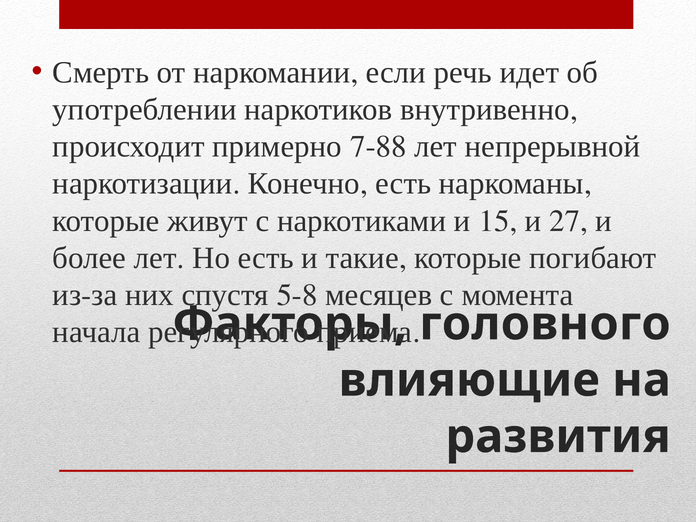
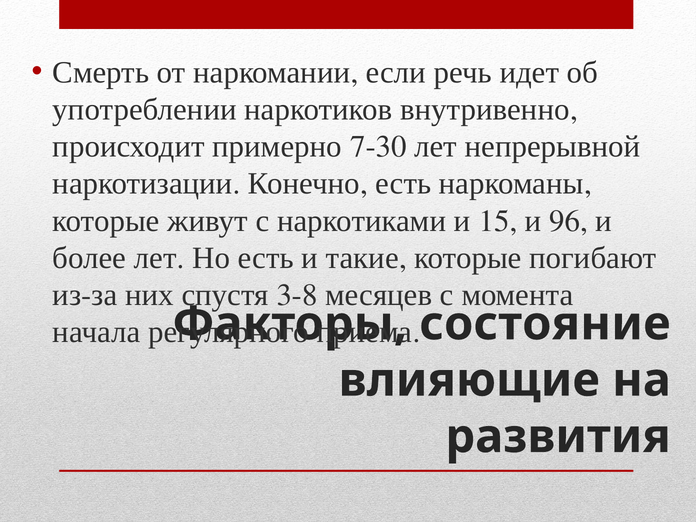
7-88: 7-88 -> 7-30 (378, 147)
27: 27 -> 96 (569, 221)
5-8: 5-8 -> 3-8 (297, 295)
головного: головного -> состояние (545, 324)
